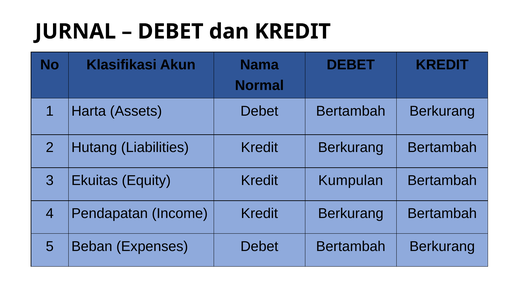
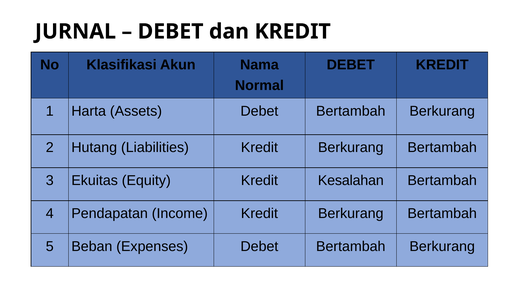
Kumpulan: Kumpulan -> Kesalahan (351, 180)
